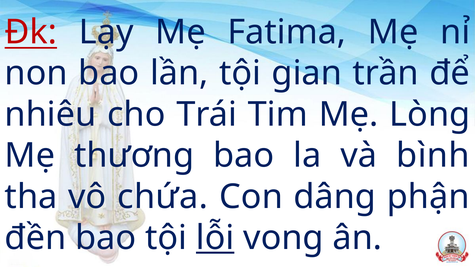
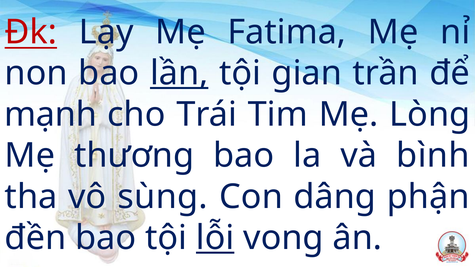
lần underline: none -> present (179, 73)
nhiêu: nhiêu -> mạnh (51, 115)
chứa: chứa -> sùng (163, 197)
